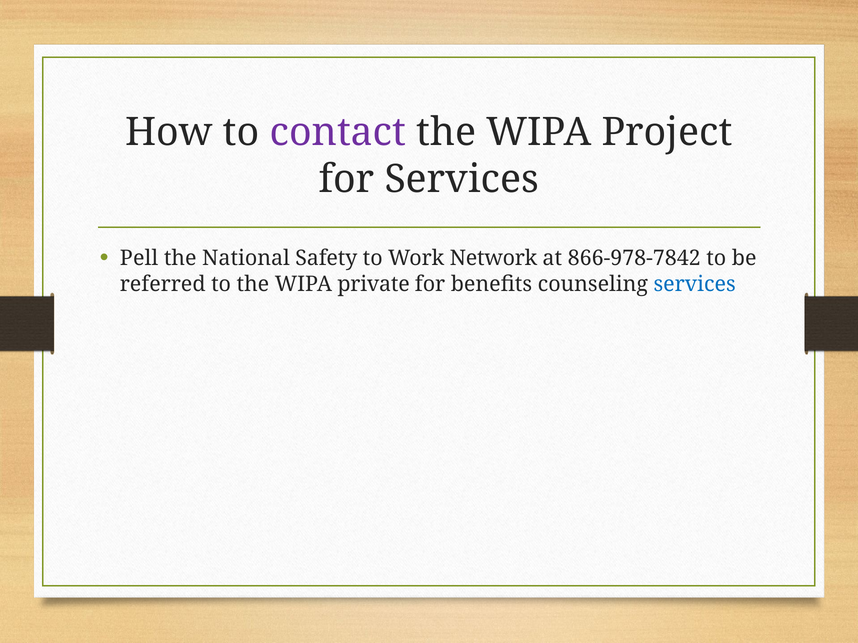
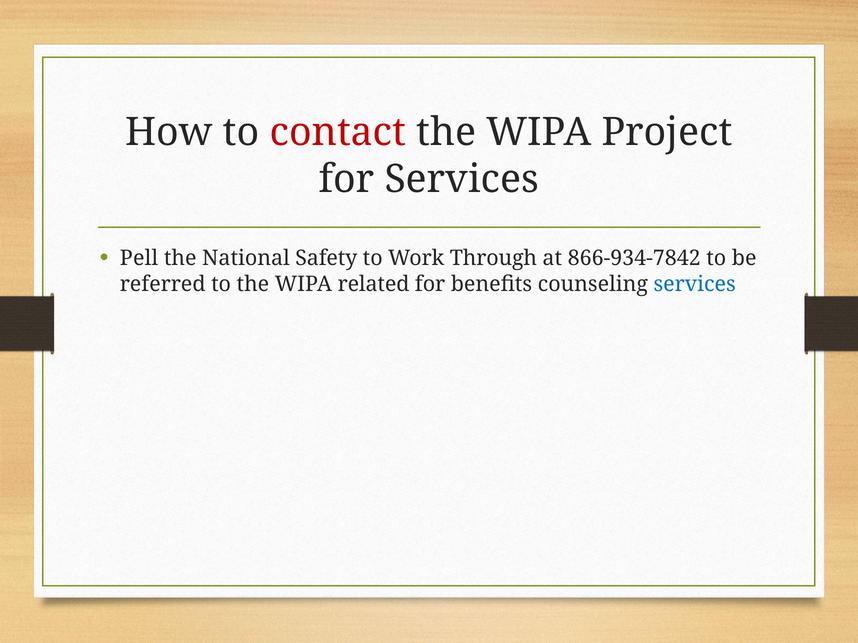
contact colour: purple -> red (338, 132)
Network: Network -> Through (493, 259)
866-978-7842: 866-978-7842 -> 866-934-7842 (634, 259)
private: private -> related (374, 284)
